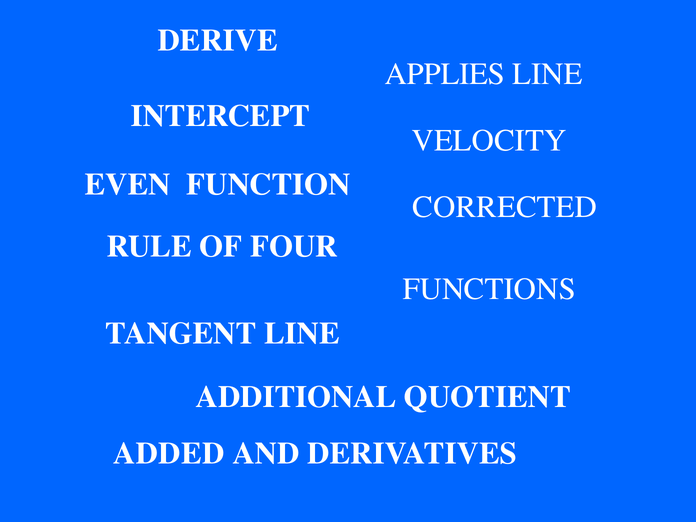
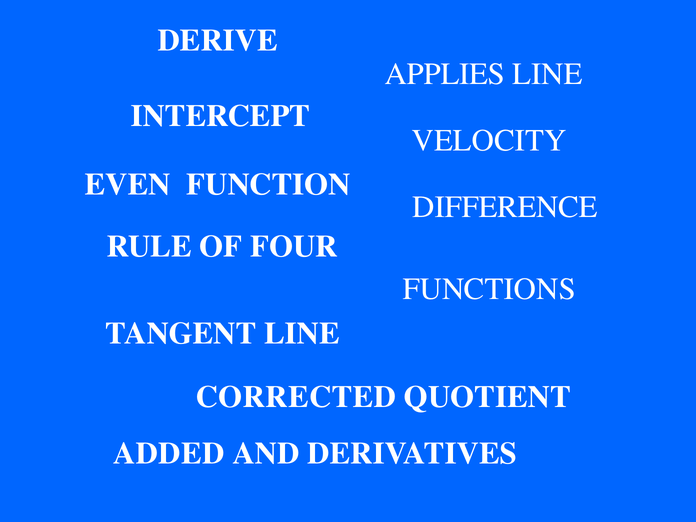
CORRECTED: CORRECTED -> DIFFERENCE (505, 207)
ADDITIONAL: ADDITIONAL -> CORRECTED (296, 397)
